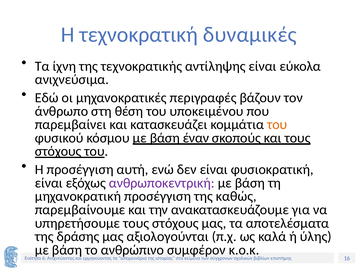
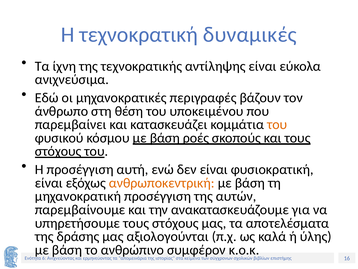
έναν: έναν -> ροές (196, 138)
ανθρωποκεντρική colour: purple -> orange (162, 183)
καθώς: καθώς -> αυτών (236, 196)
